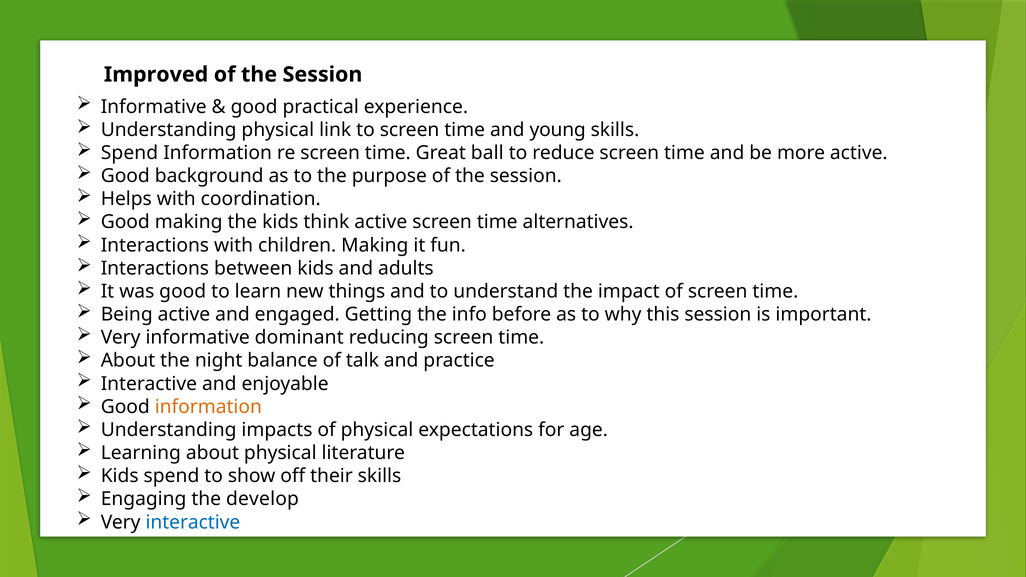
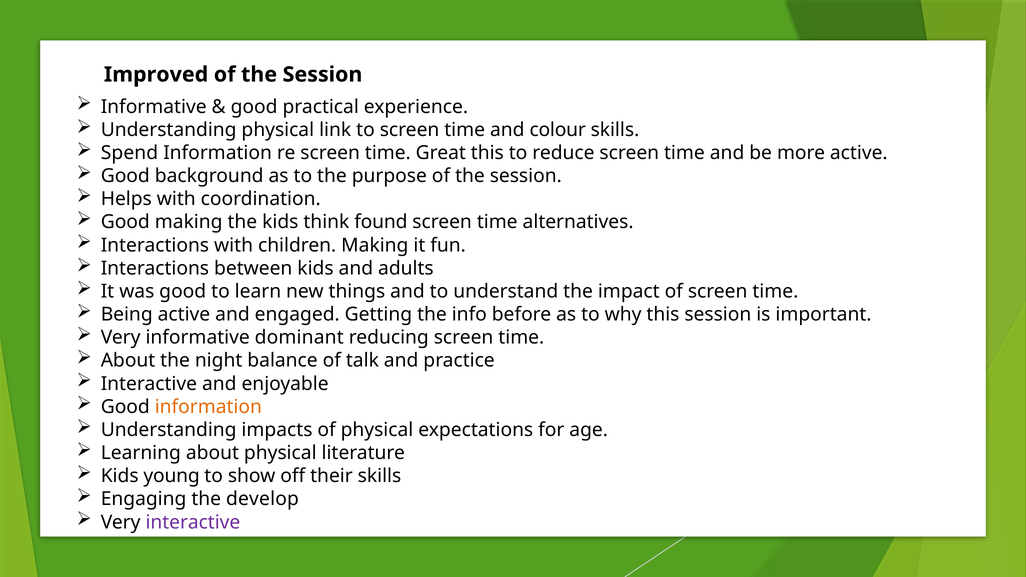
young: young -> colour (558, 130)
Great ball: ball -> this (487, 153)
think active: active -> found (381, 222)
Kids spend: spend -> young (172, 476)
interactive colour: blue -> purple (193, 522)
